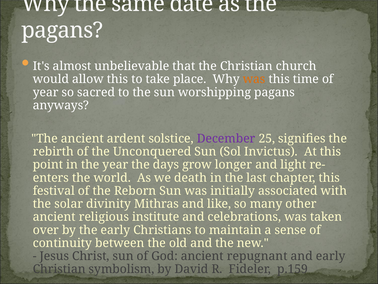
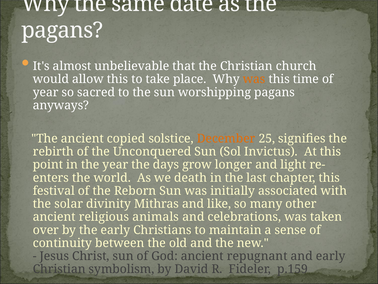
ardent: ardent -> copied (126, 138)
December colour: purple -> orange (226, 138)
institute: institute -> animals (156, 217)
